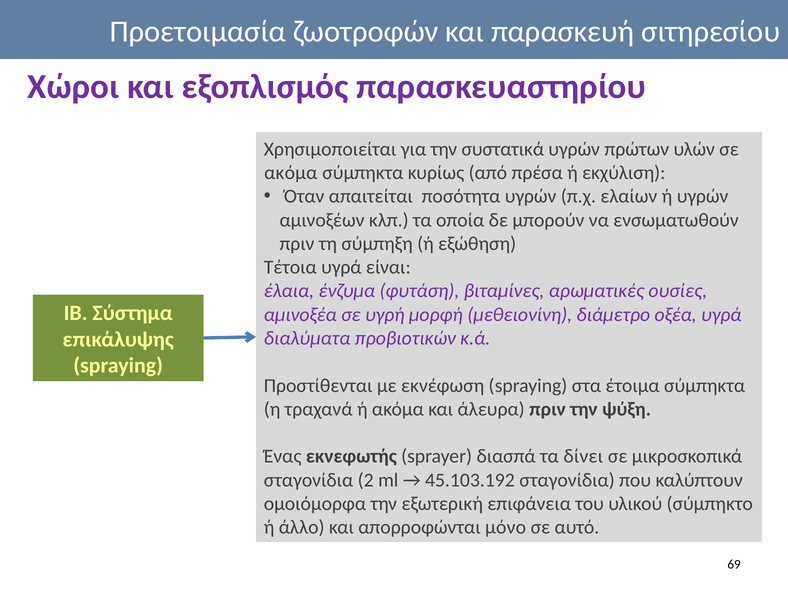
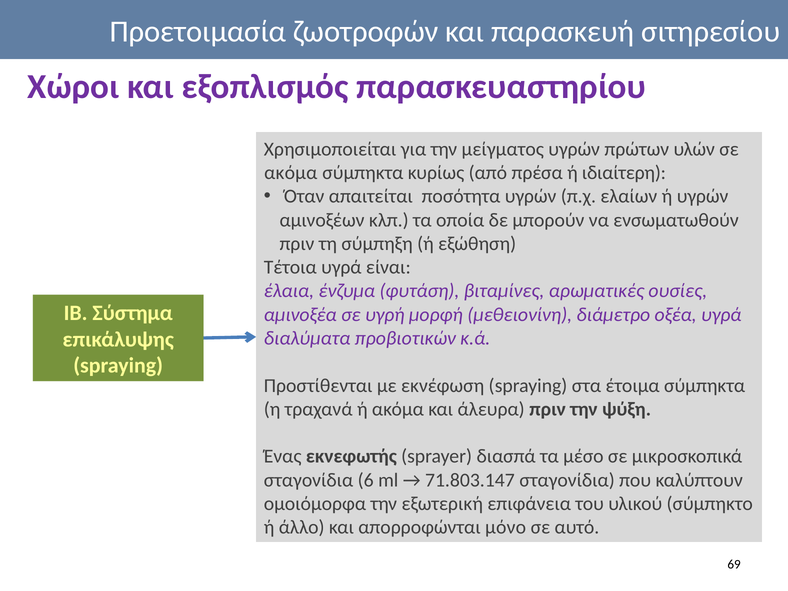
συστατικά: συστατικά -> μείγματος (503, 149)
εκχύλιση: εκχύλιση -> ιδιαίτερη (624, 173)
δίνει: δίνει -> μέσο (583, 456)
2: 2 -> 6 (366, 480)
45.103.192: 45.103.192 -> 71.803.147 (470, 480)
